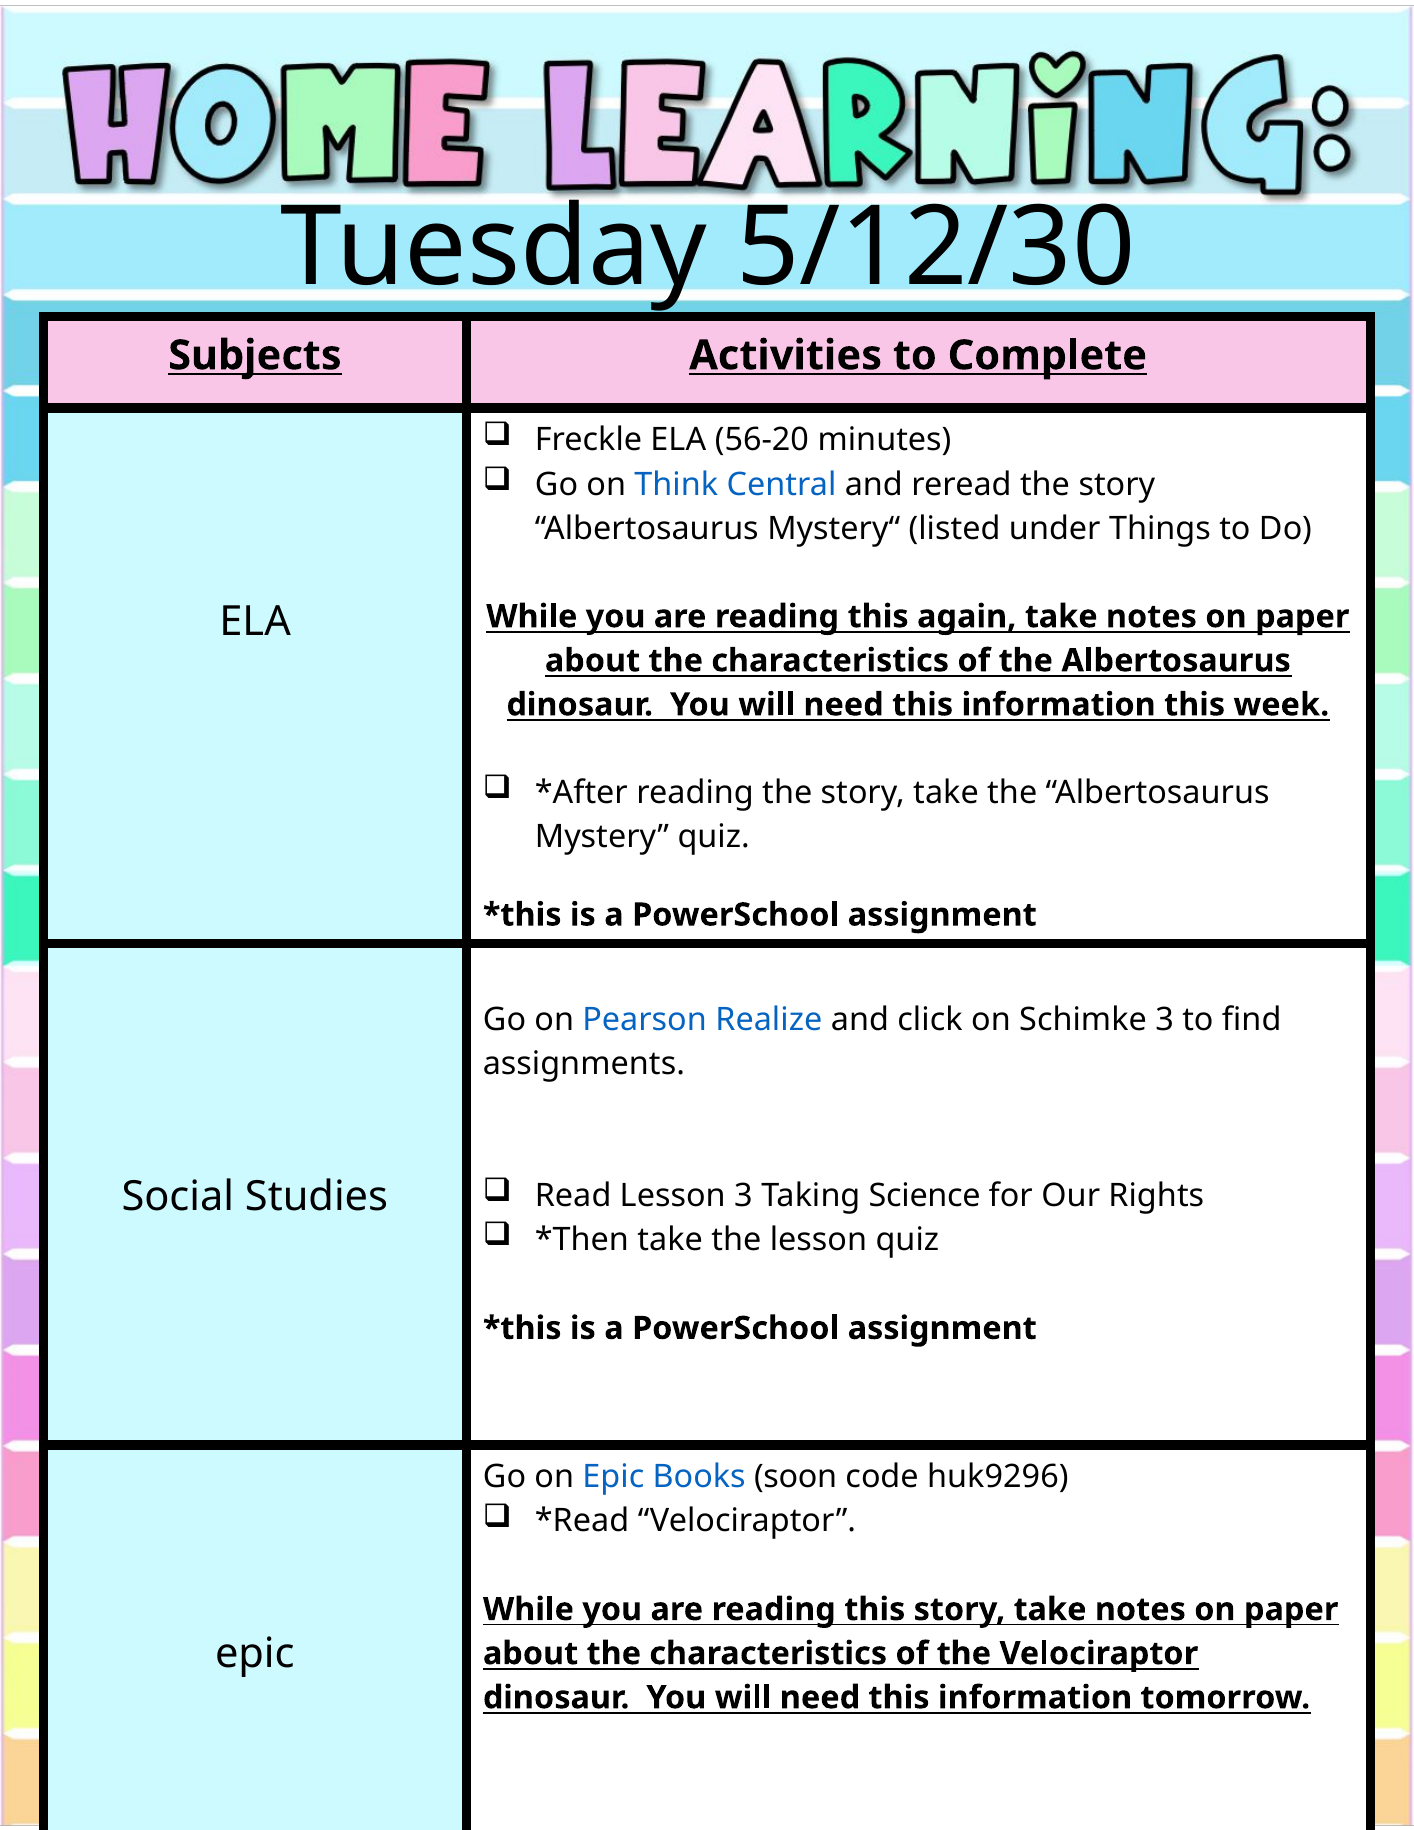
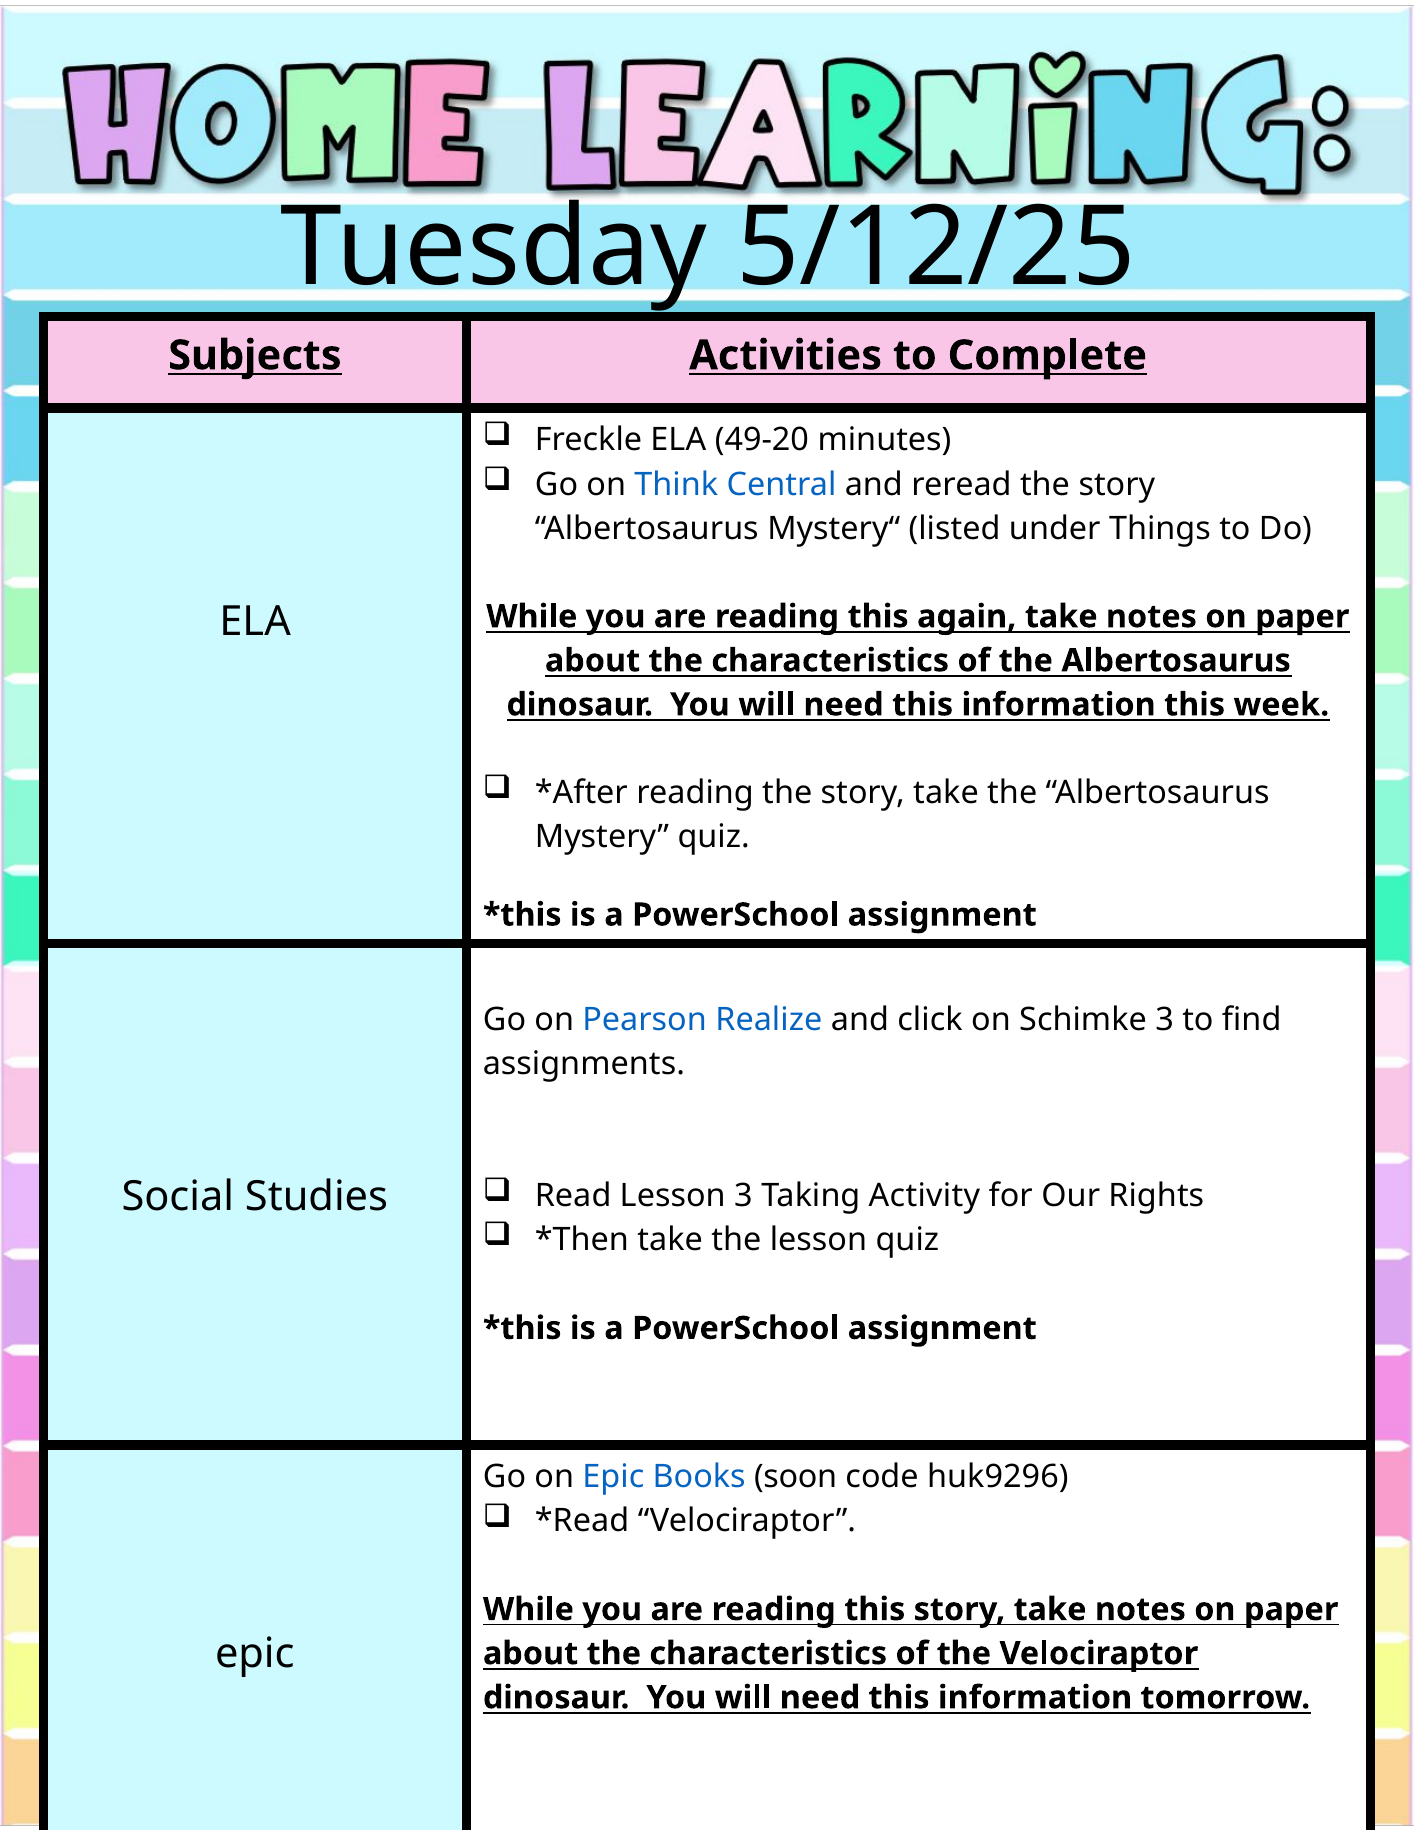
5/12/30: 5/12/30 -> 5/12/25 (936, 248)
56-20: 56-20 -> 49-20 (762, 440)
Science: Science -> Activity (924, 1196)
